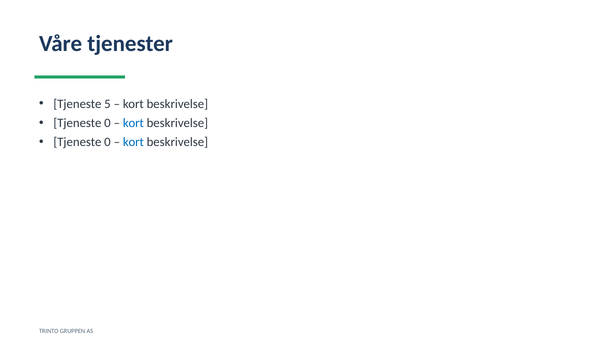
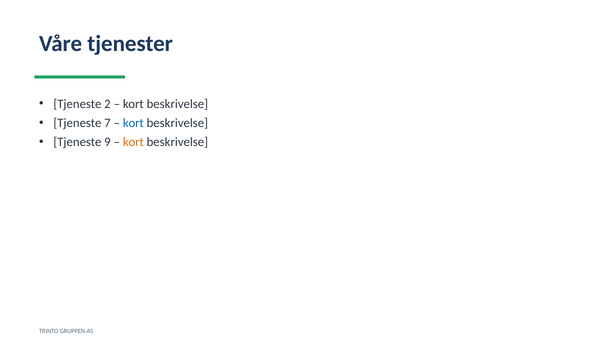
5: 5 -> 2 (107, 104)
0: 0 -> 7 (107, 123)
0: 0 -> 9 (107, 142)
kort colour: blue -> orange (133, 142)
